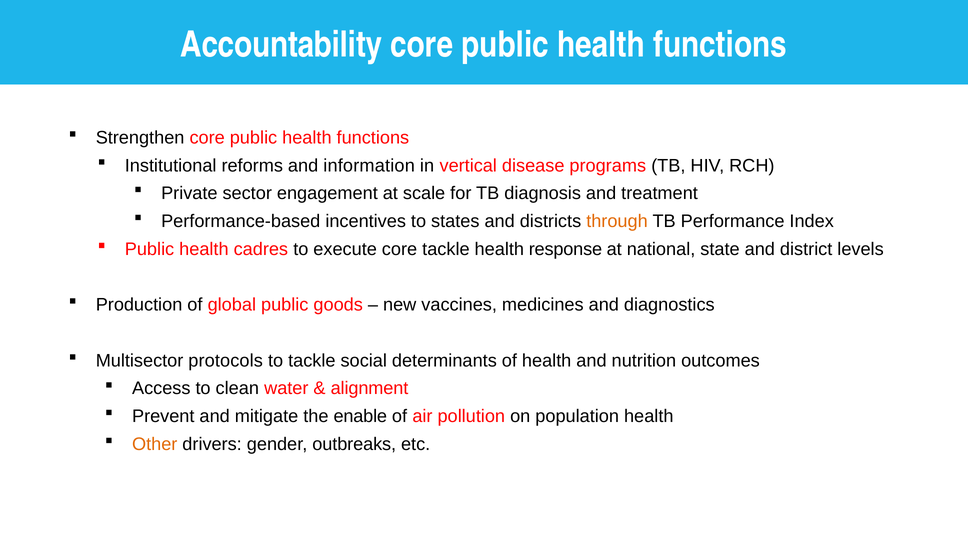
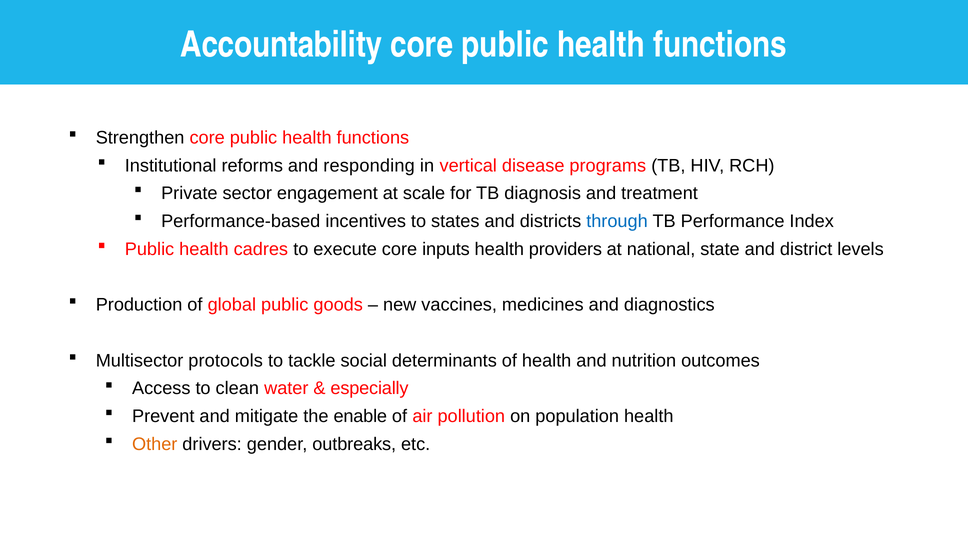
information: information -> responding (369, 165)
through colour: orange -> blue (617, 221)
core tackle: tackle -> inputs (446, 249)
response: response -> providers (565, 249)
alignment: alignment -> especially (370, 388)
